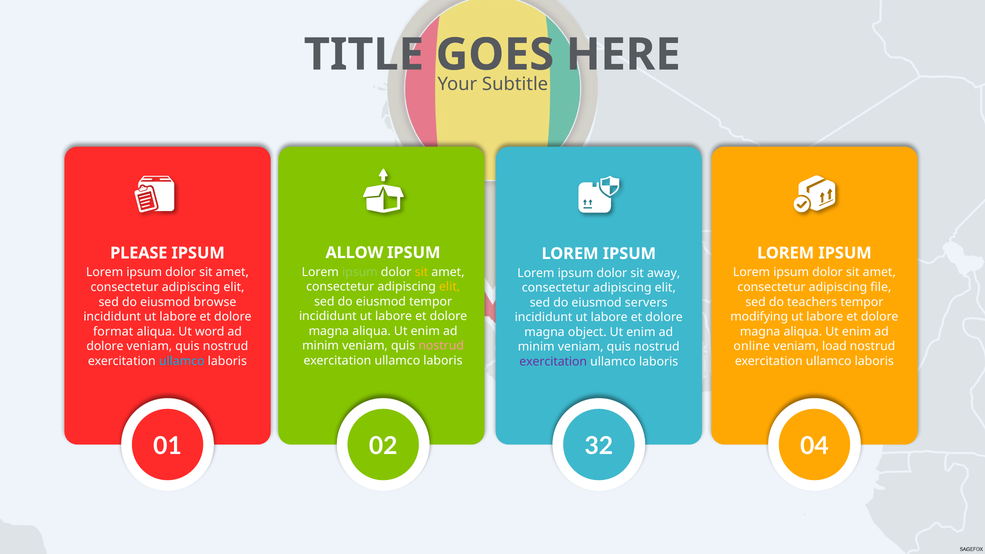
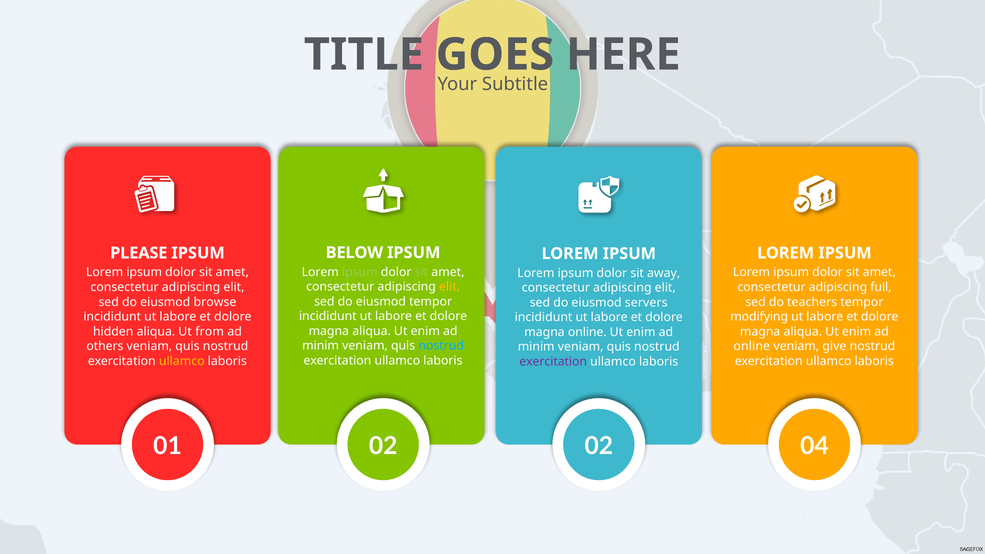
ALLOW: ALLOW -> BELOW (354, 253)
sit colour: yellow -> light green (422, 272)
file: file -> full (881, 287)
format: format -> hidden (113, 332)
word: word -> from (210, 332)
magna object: object -> online (587, 332)
nostrud colour: pink -> light blue (441, 346)
dolore: dolore -> others (105, 346)
load: load -> give (834, 346)
ullamco colour: light blue -> yellow (182, 361)
02 32: 32 -> 02 (599, 446)
